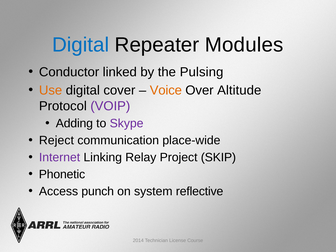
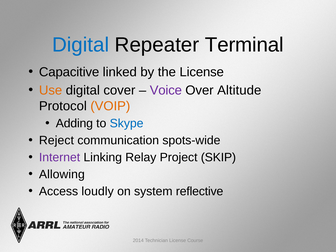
Modules: Modules -> Terminal (244, 45)
Conductor: Conductor -> Capacitive (69, 72)
the Pulsing: Pulsing -> License (202, 72)
Voice colour: orange -> purple (166, 90)
VOIP colour: purple -> orange (110, 106)
Skype colour: purple -> blue (127, 123)
place-wide: place-wide -> spots-wide (191, 140)
Phonetic: Phonetic -> Allowing (62, 174)
punch: punch -> loudly (98, 191)
